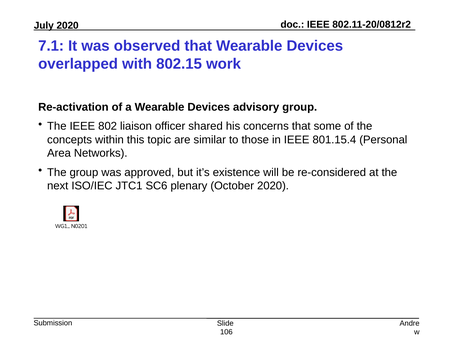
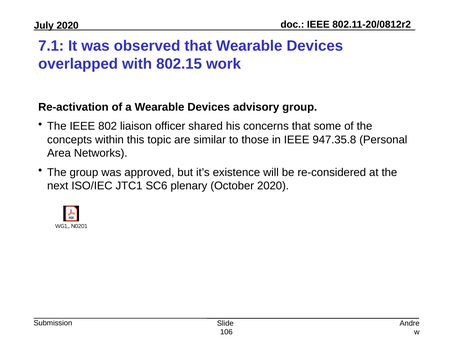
801.15.4: 801.15.4 -> 947.35.8 (334, 140)
